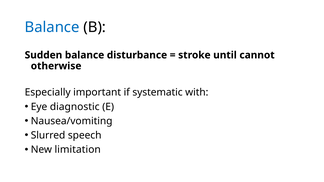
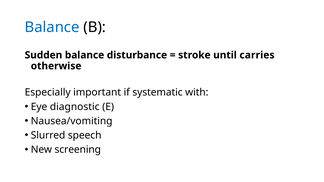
cannot: cannot -> carries (257, 55)
limitation: limitation -> screening (78, 150)
